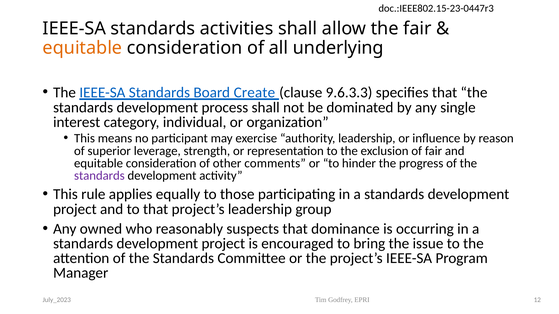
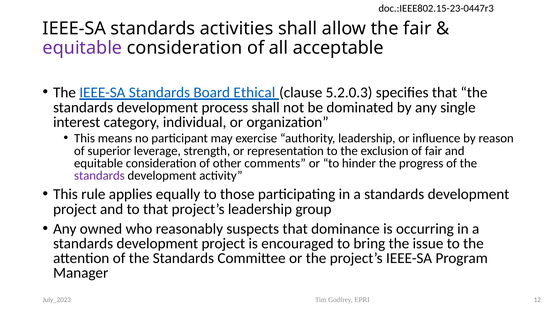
equitable colour: orange -> purple (82, 48)
underlying: underlying -> acceptable (338, 48)
Create: Create -> Ethical (254, 93)
9.6.3.3: 9.6.3.3 -> 5.2.0.3 (349, 93)
